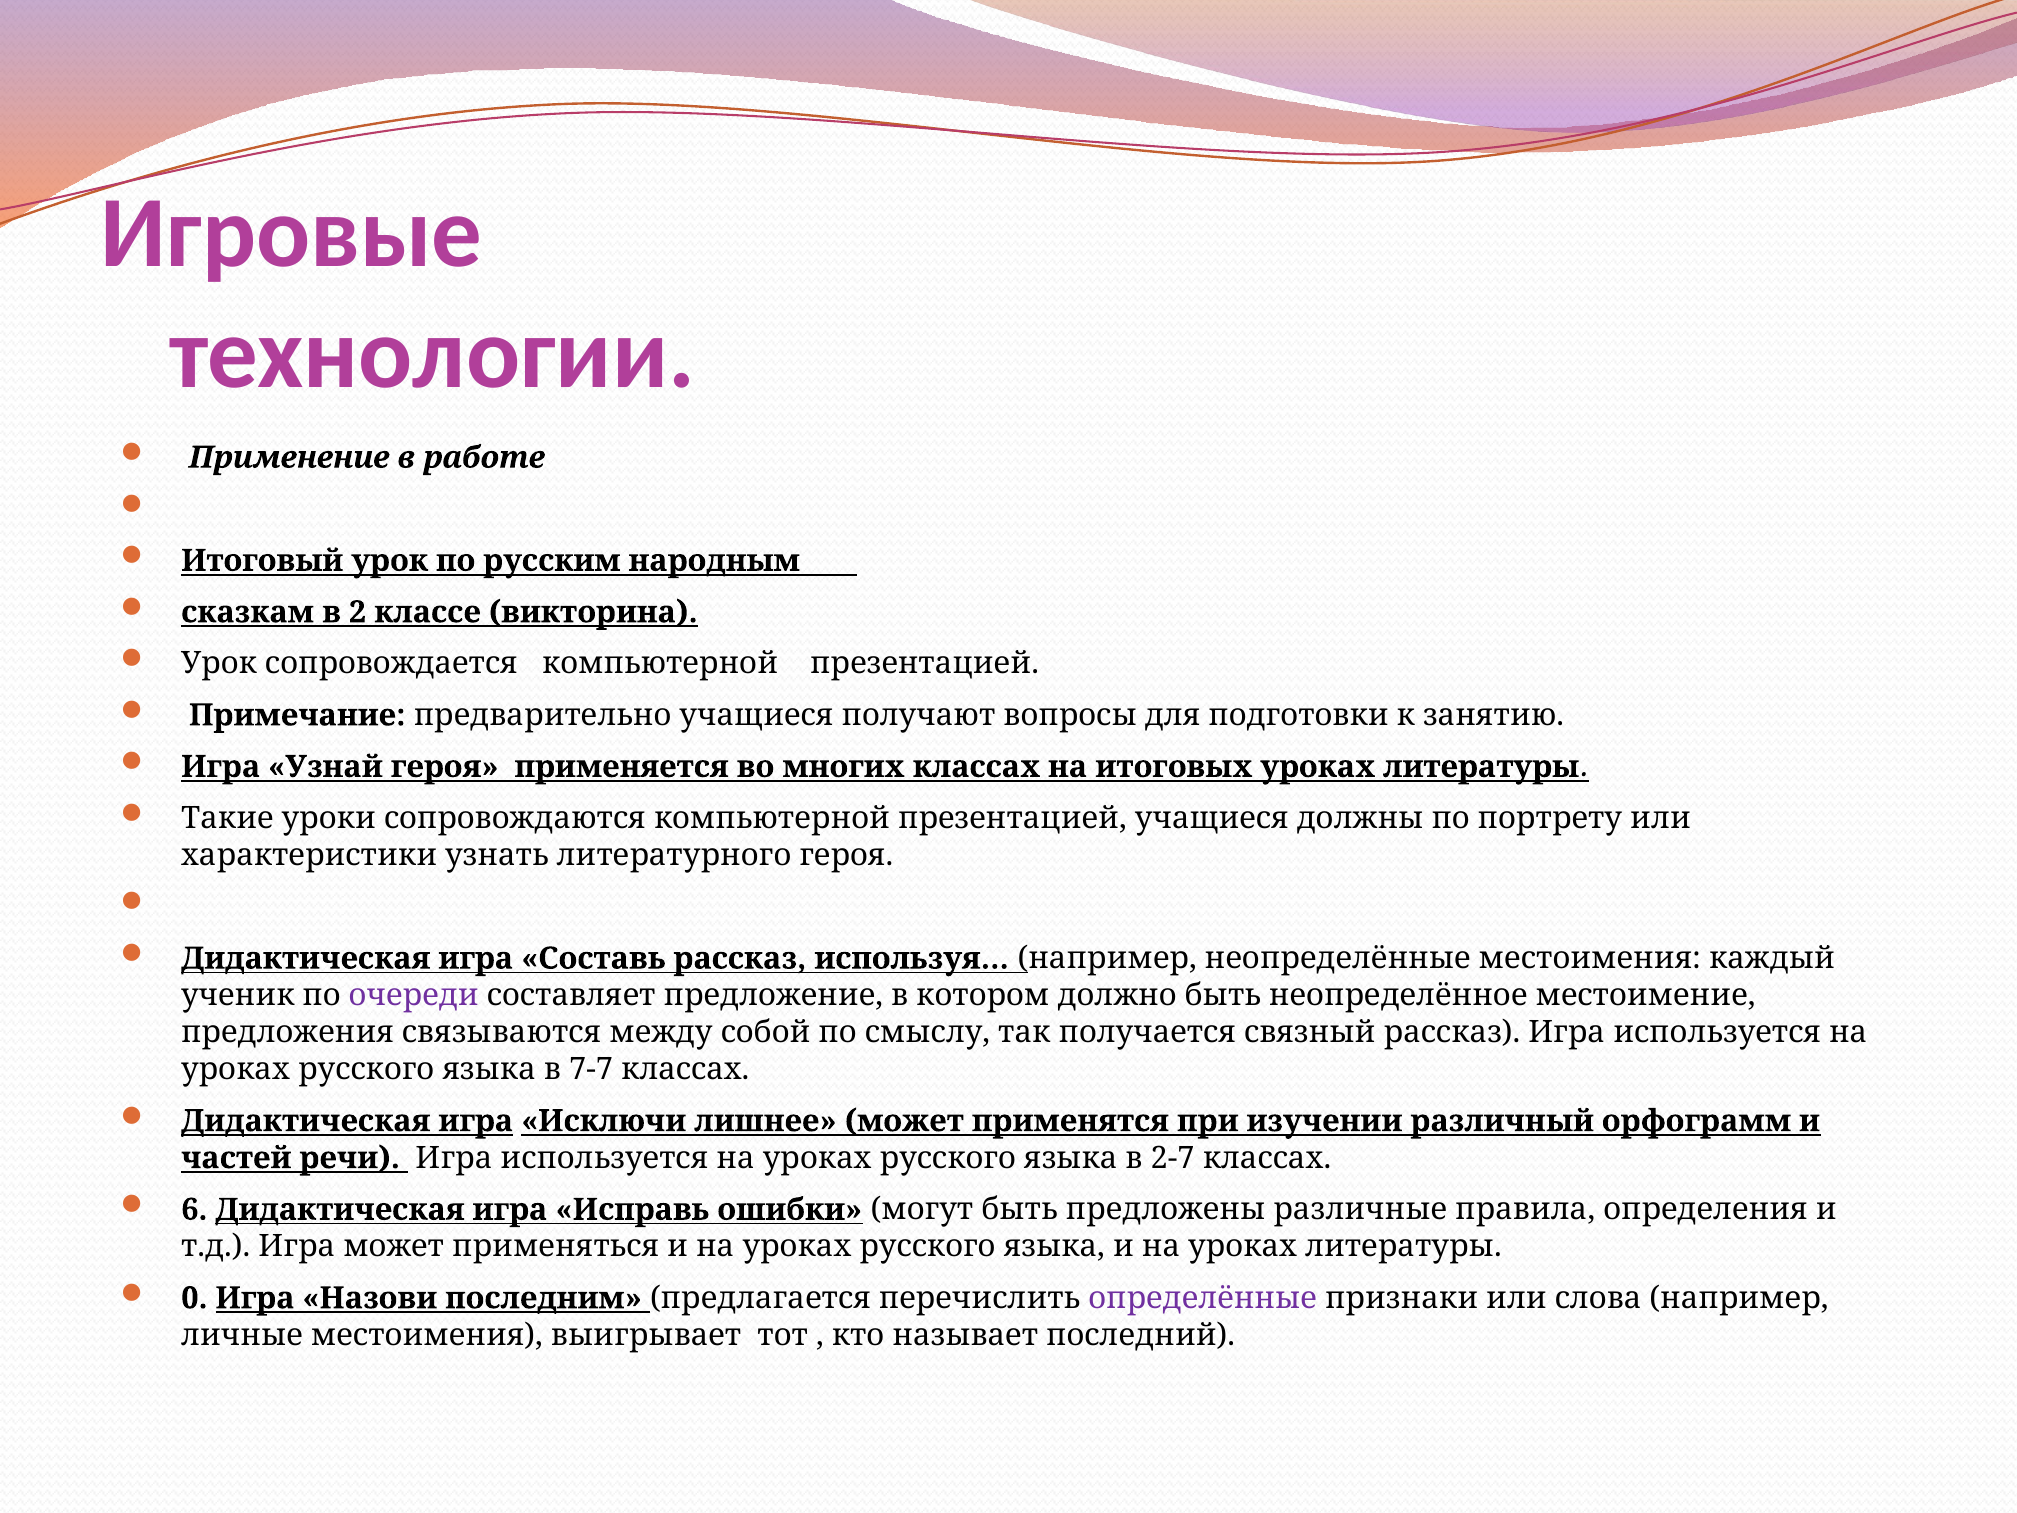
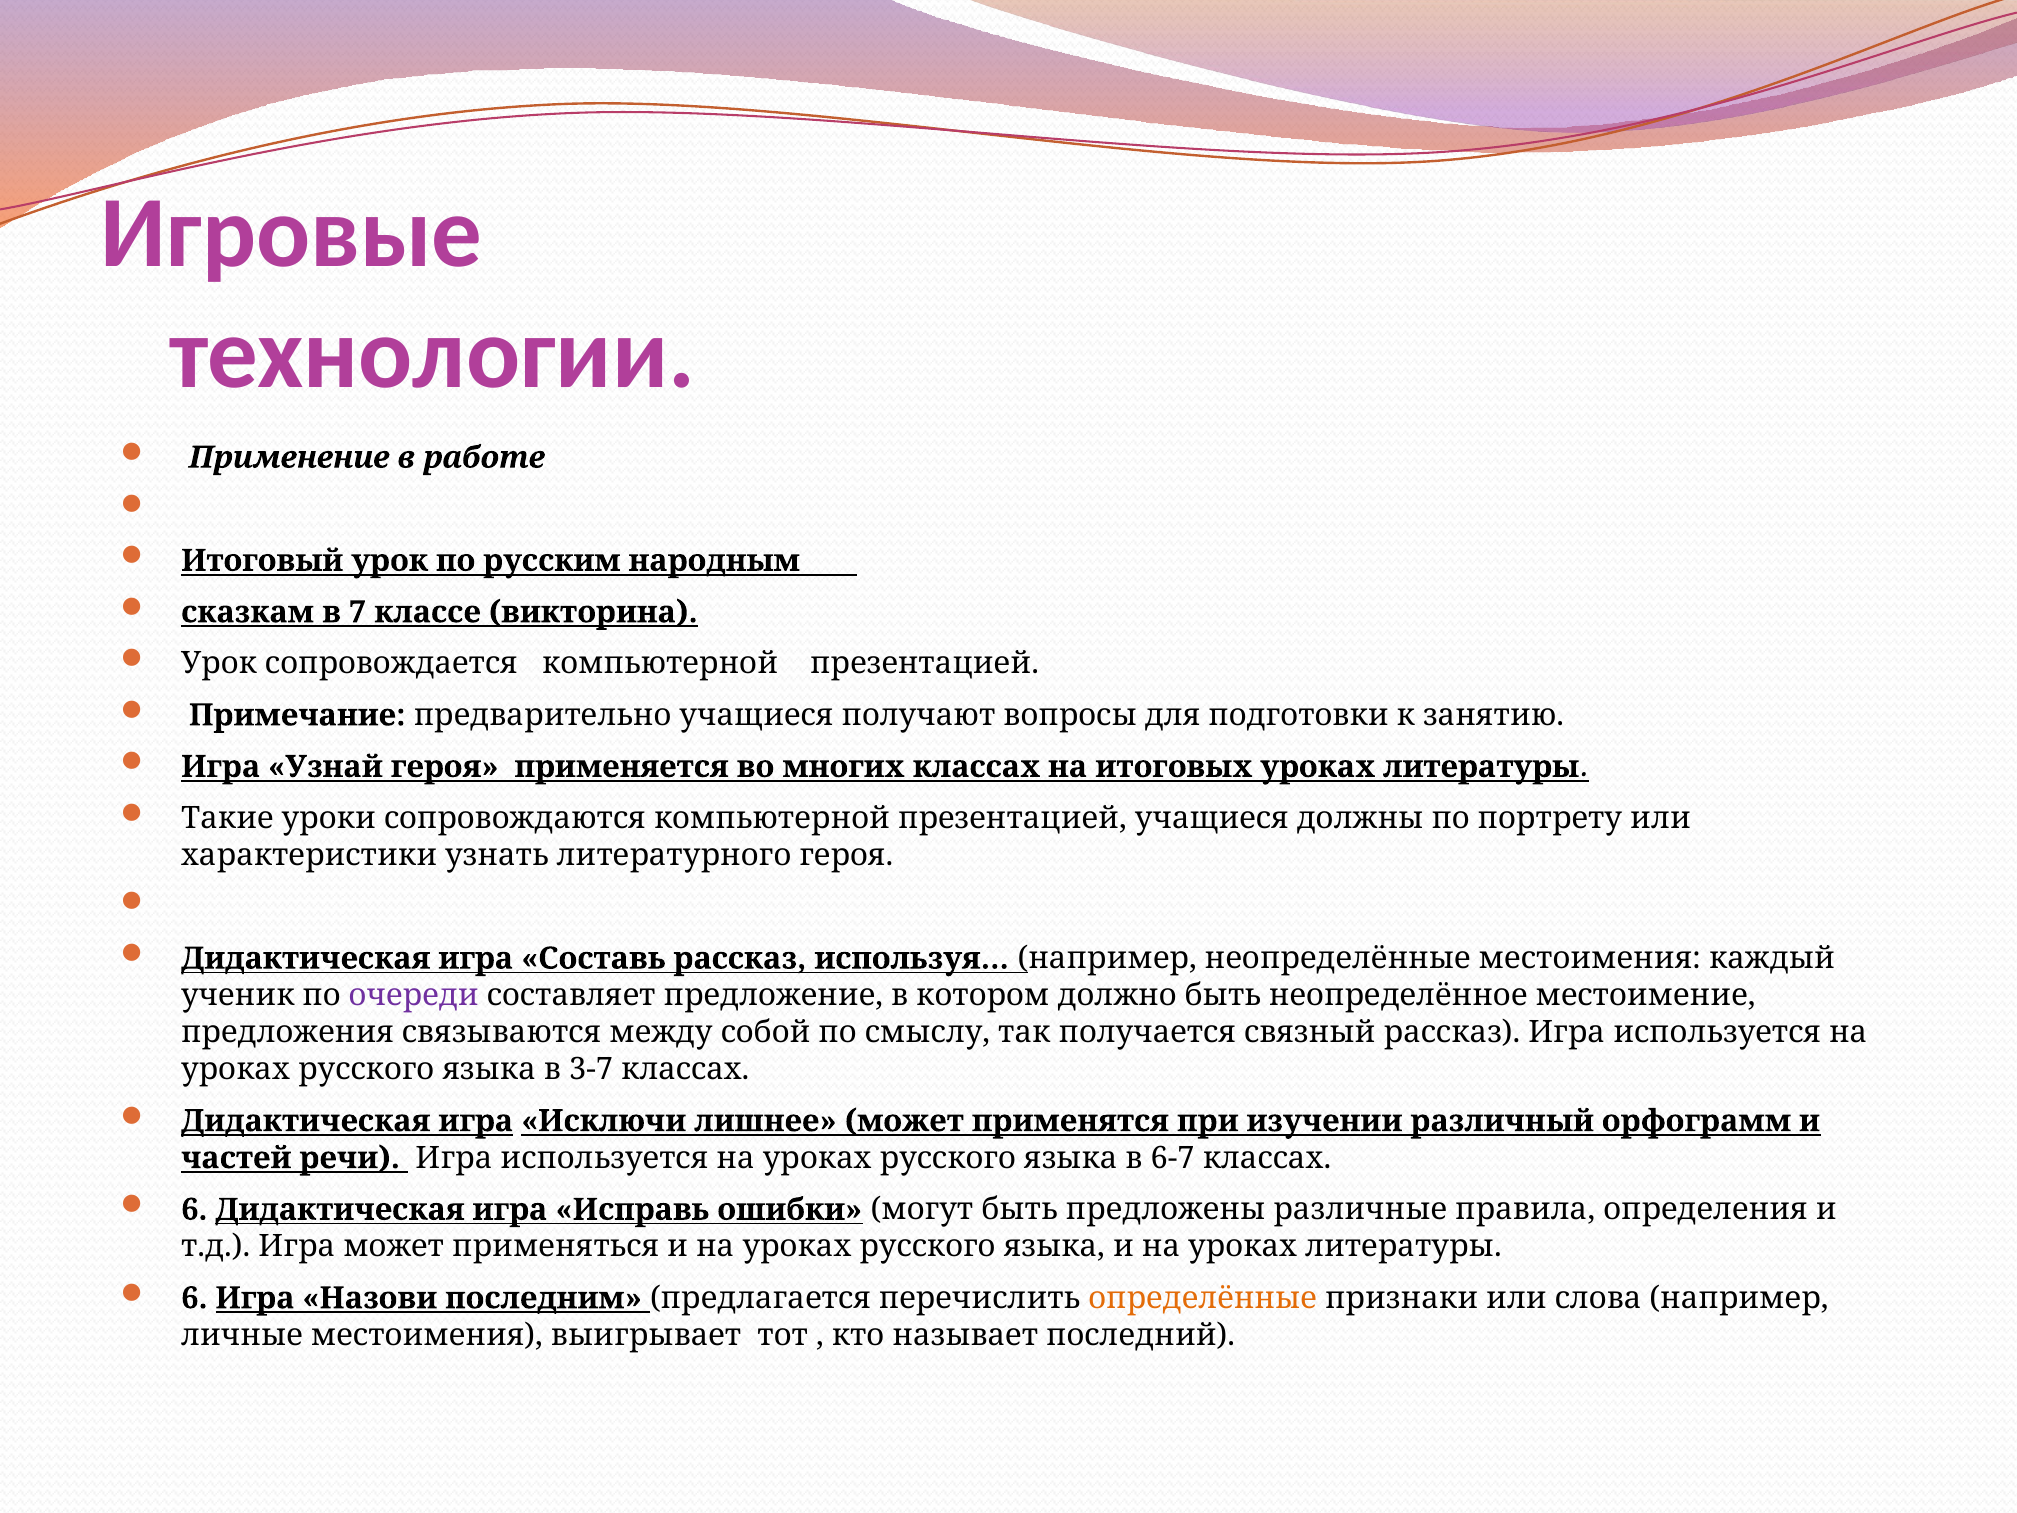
2: 2 -> 7 (357, 612)
7-7: 7-7 -> 3-7 (591, 1069)
2-7: 2-7 -> 6-7 (1173, 1158)
0: 0 -> 6 (194, 1298)
определённые colour: purple -> orange (1203, 1298)
